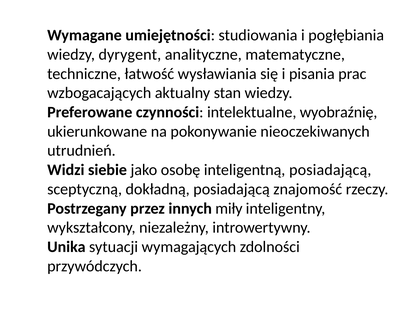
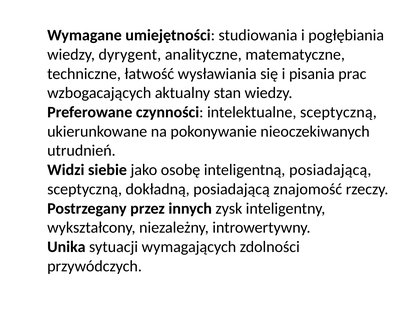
intelektualne wyobraźnię: wyobraźnię -> sceptyczną (338, 112)
miły: miły -> zysk (229, 208)
